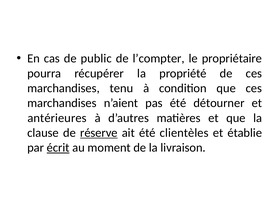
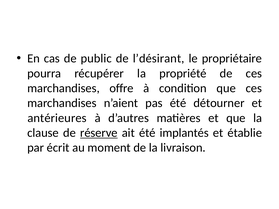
l’compter: l’compter -> l’désirant (159, 59)
tenu: tenu -> offre (122, 88)
clientèles: clientèles -> implantés (184, 133)
écrit underline: present -> none (58, 148)
